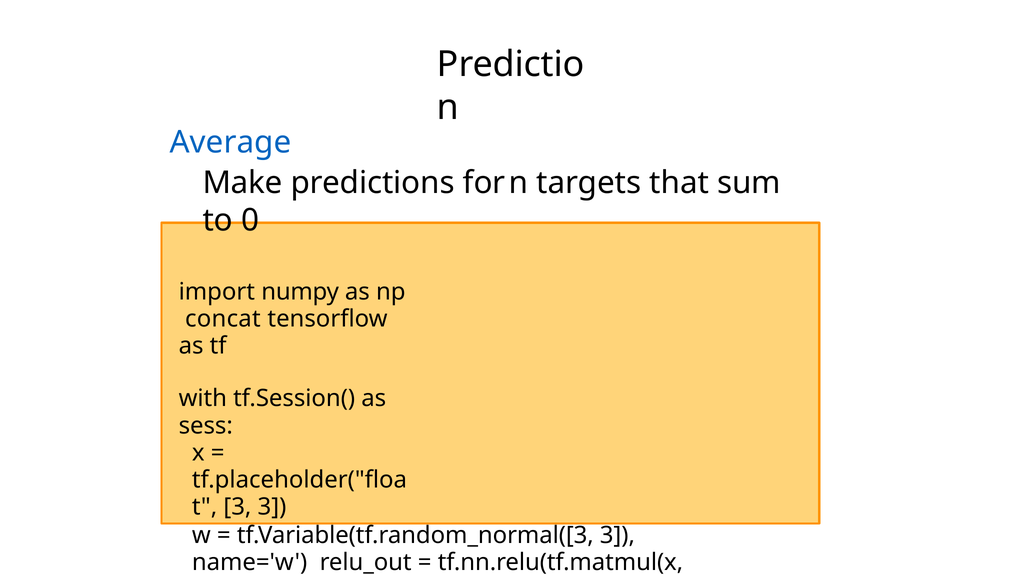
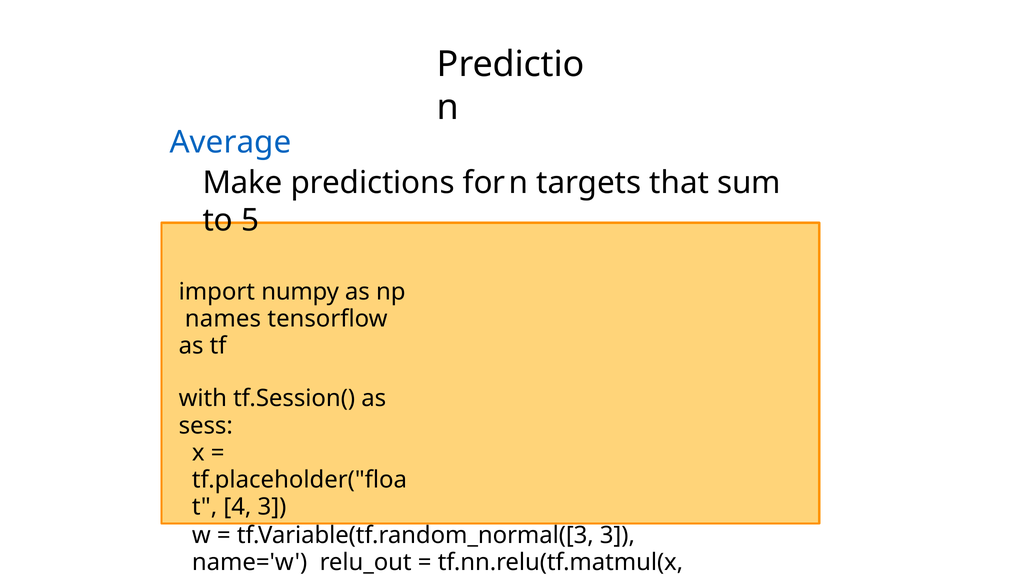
0: 0 -> 5 (250, 220)
concat: concat -> names (223, 319)
3: 3 -> 4 (237, 507)
